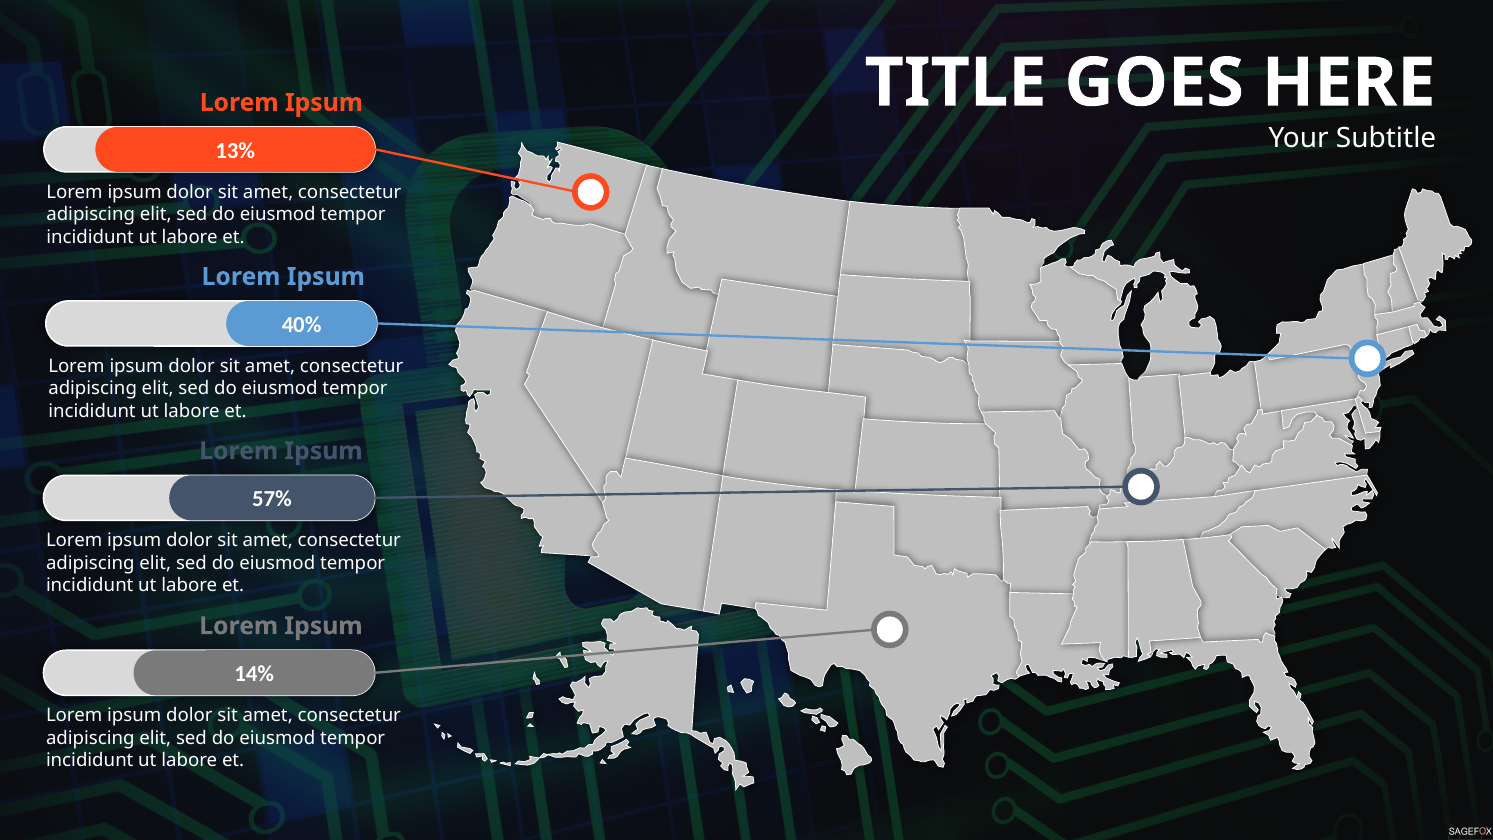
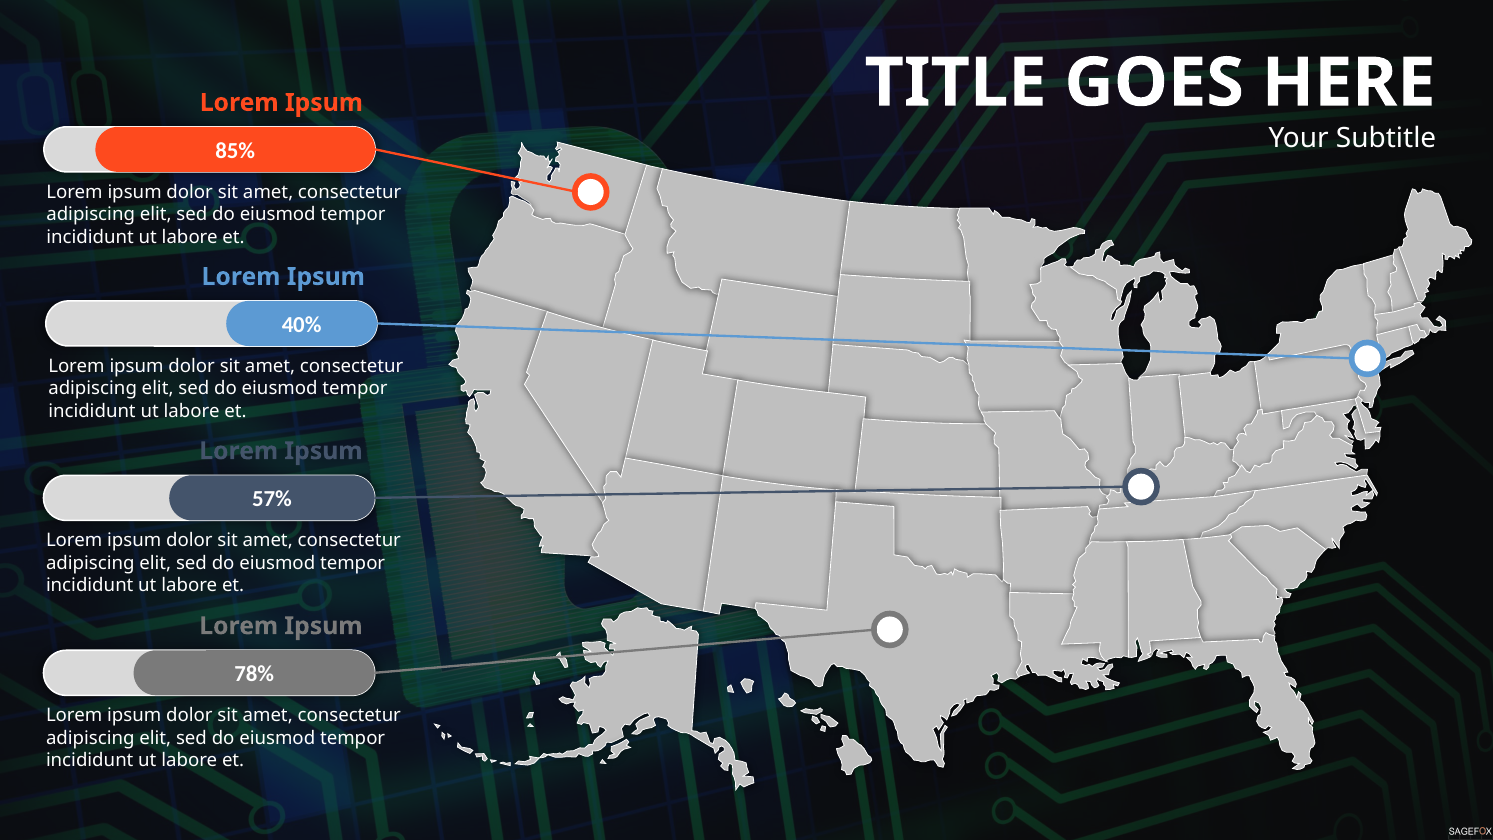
13%: 13% -> 85% (235, 151)
14%: 14% -> 78% (254, 674)
